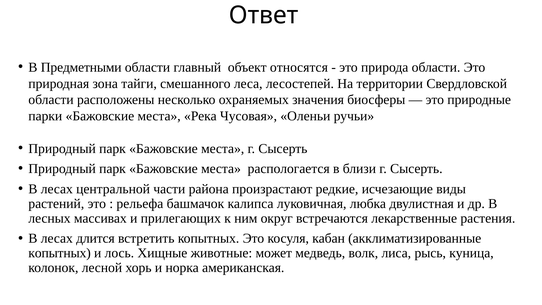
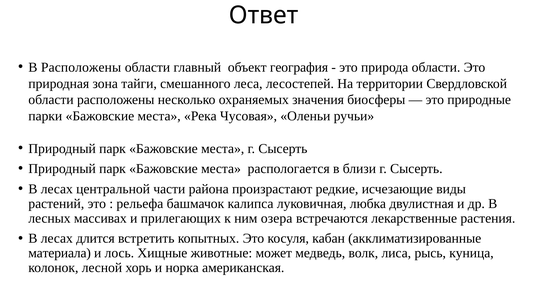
В Предметными: Предметными -> Расположены (81, 67)
относятся: относятся -> география (299, 67)
округ: округ -> озера (277, 218)
копытных: копытных -> материала (60, 253)
